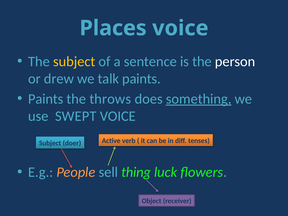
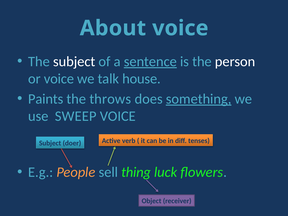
Places: Places -> About (113, 28)
subject colour: yellow -> white (74, 61)
sentence underline: none -> present (150, 61)
or drew: drew -> voice (59, 79)
talk paints: paints -> house (141, 79)
SWEPT: SWEPT -> SWEEP (76, 116)
